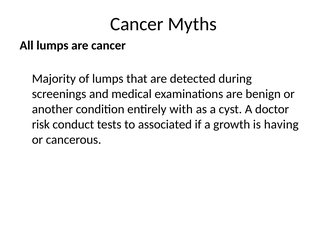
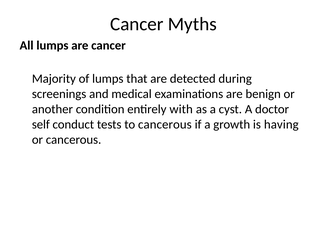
risk: risk -> self (41, 124)
to associated: associated -> cancerous (165, 124)
